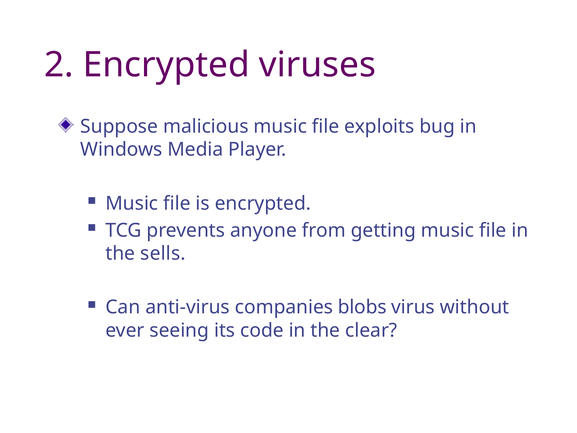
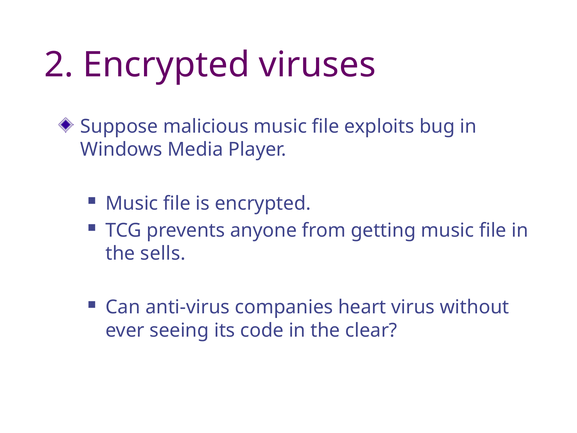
blobs: blobs -> heart (362, 307)
